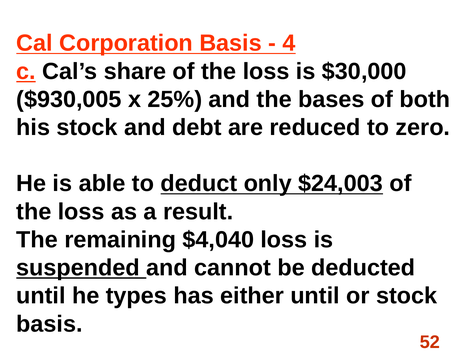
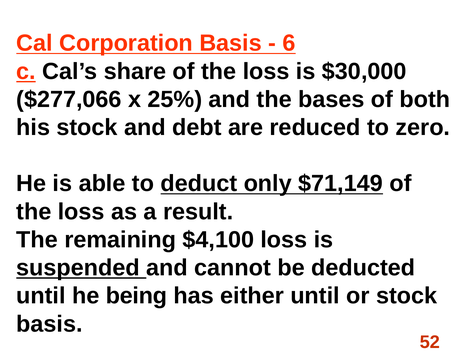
4: 4 -> 6 (289, 43)
$930,005: $930,005 -> $277,066 (69, 99)
$24,003: $24,003 -> $71,149 (341, 184)
$4,040: $4,040 -> $4,100 (218, 240)
types: types -> being (136, 296)
